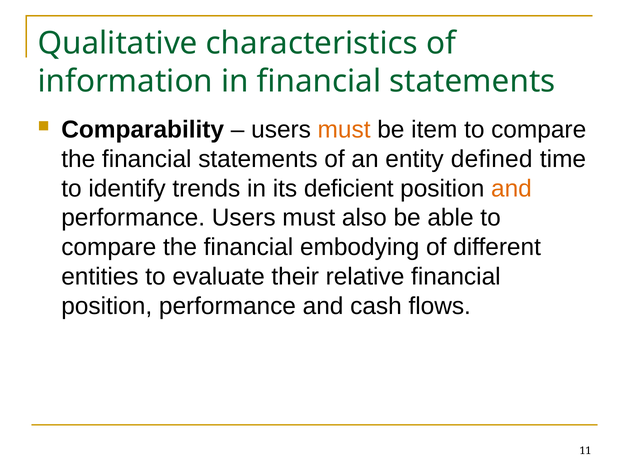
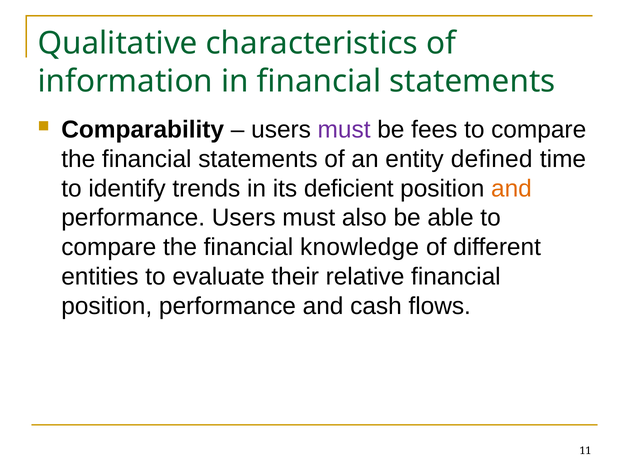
must colour: orange -> purple (344, 130)
item: item -> fees (434, 130)
embodying: embodying -> knowledge (360, 247)
